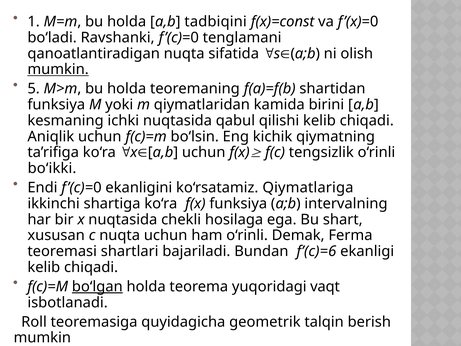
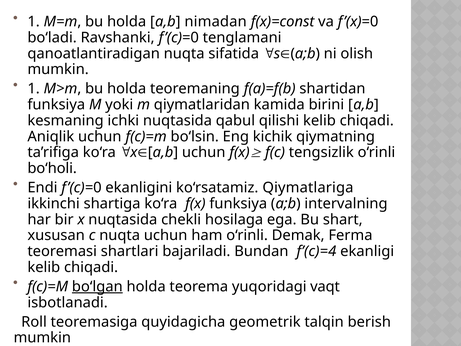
tadbiqini: tadbiqini -> nimadan (216, 22)
mumkin underline: present -> none (58, 69)
5: 5 -> 1 (34, 89)
bo‘ikki: bo‘ikki -> bo‘holi (52, 168)
f’(c)=6: f’(c)=6 -> f’(c)=4 (316, 251)
